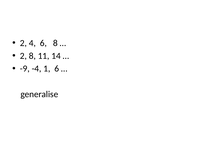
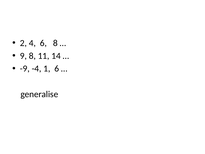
2: 2 -> 9 (23, 56)
